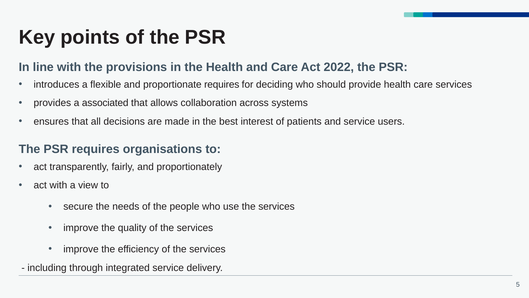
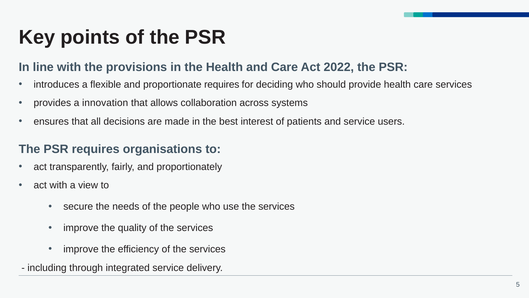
associated: associated -> innovation (105, 103)
